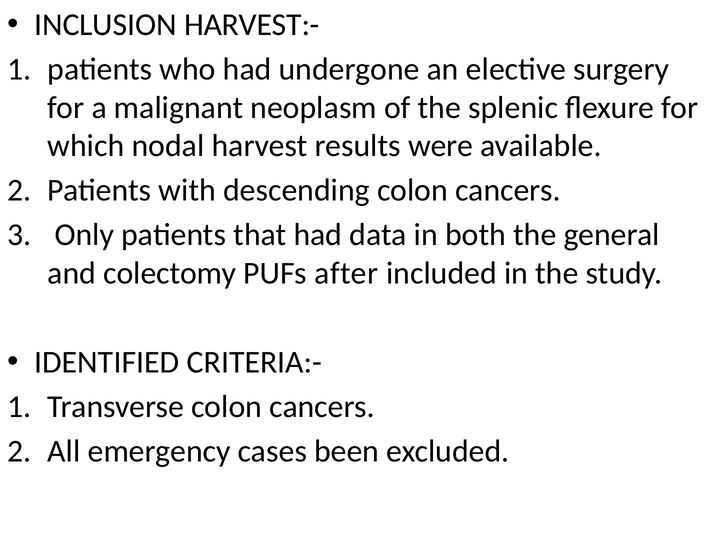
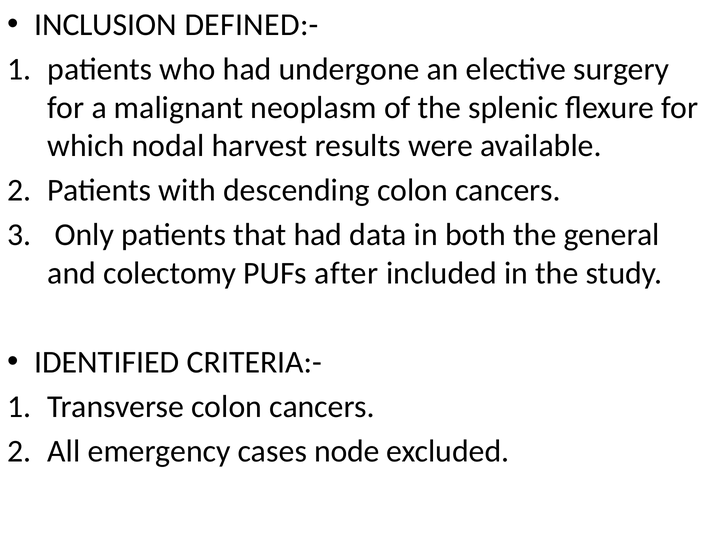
HARVEST:-: HARVEST:- -> DEFINED:- (252, 25)
been: been -> node (347, 451)
